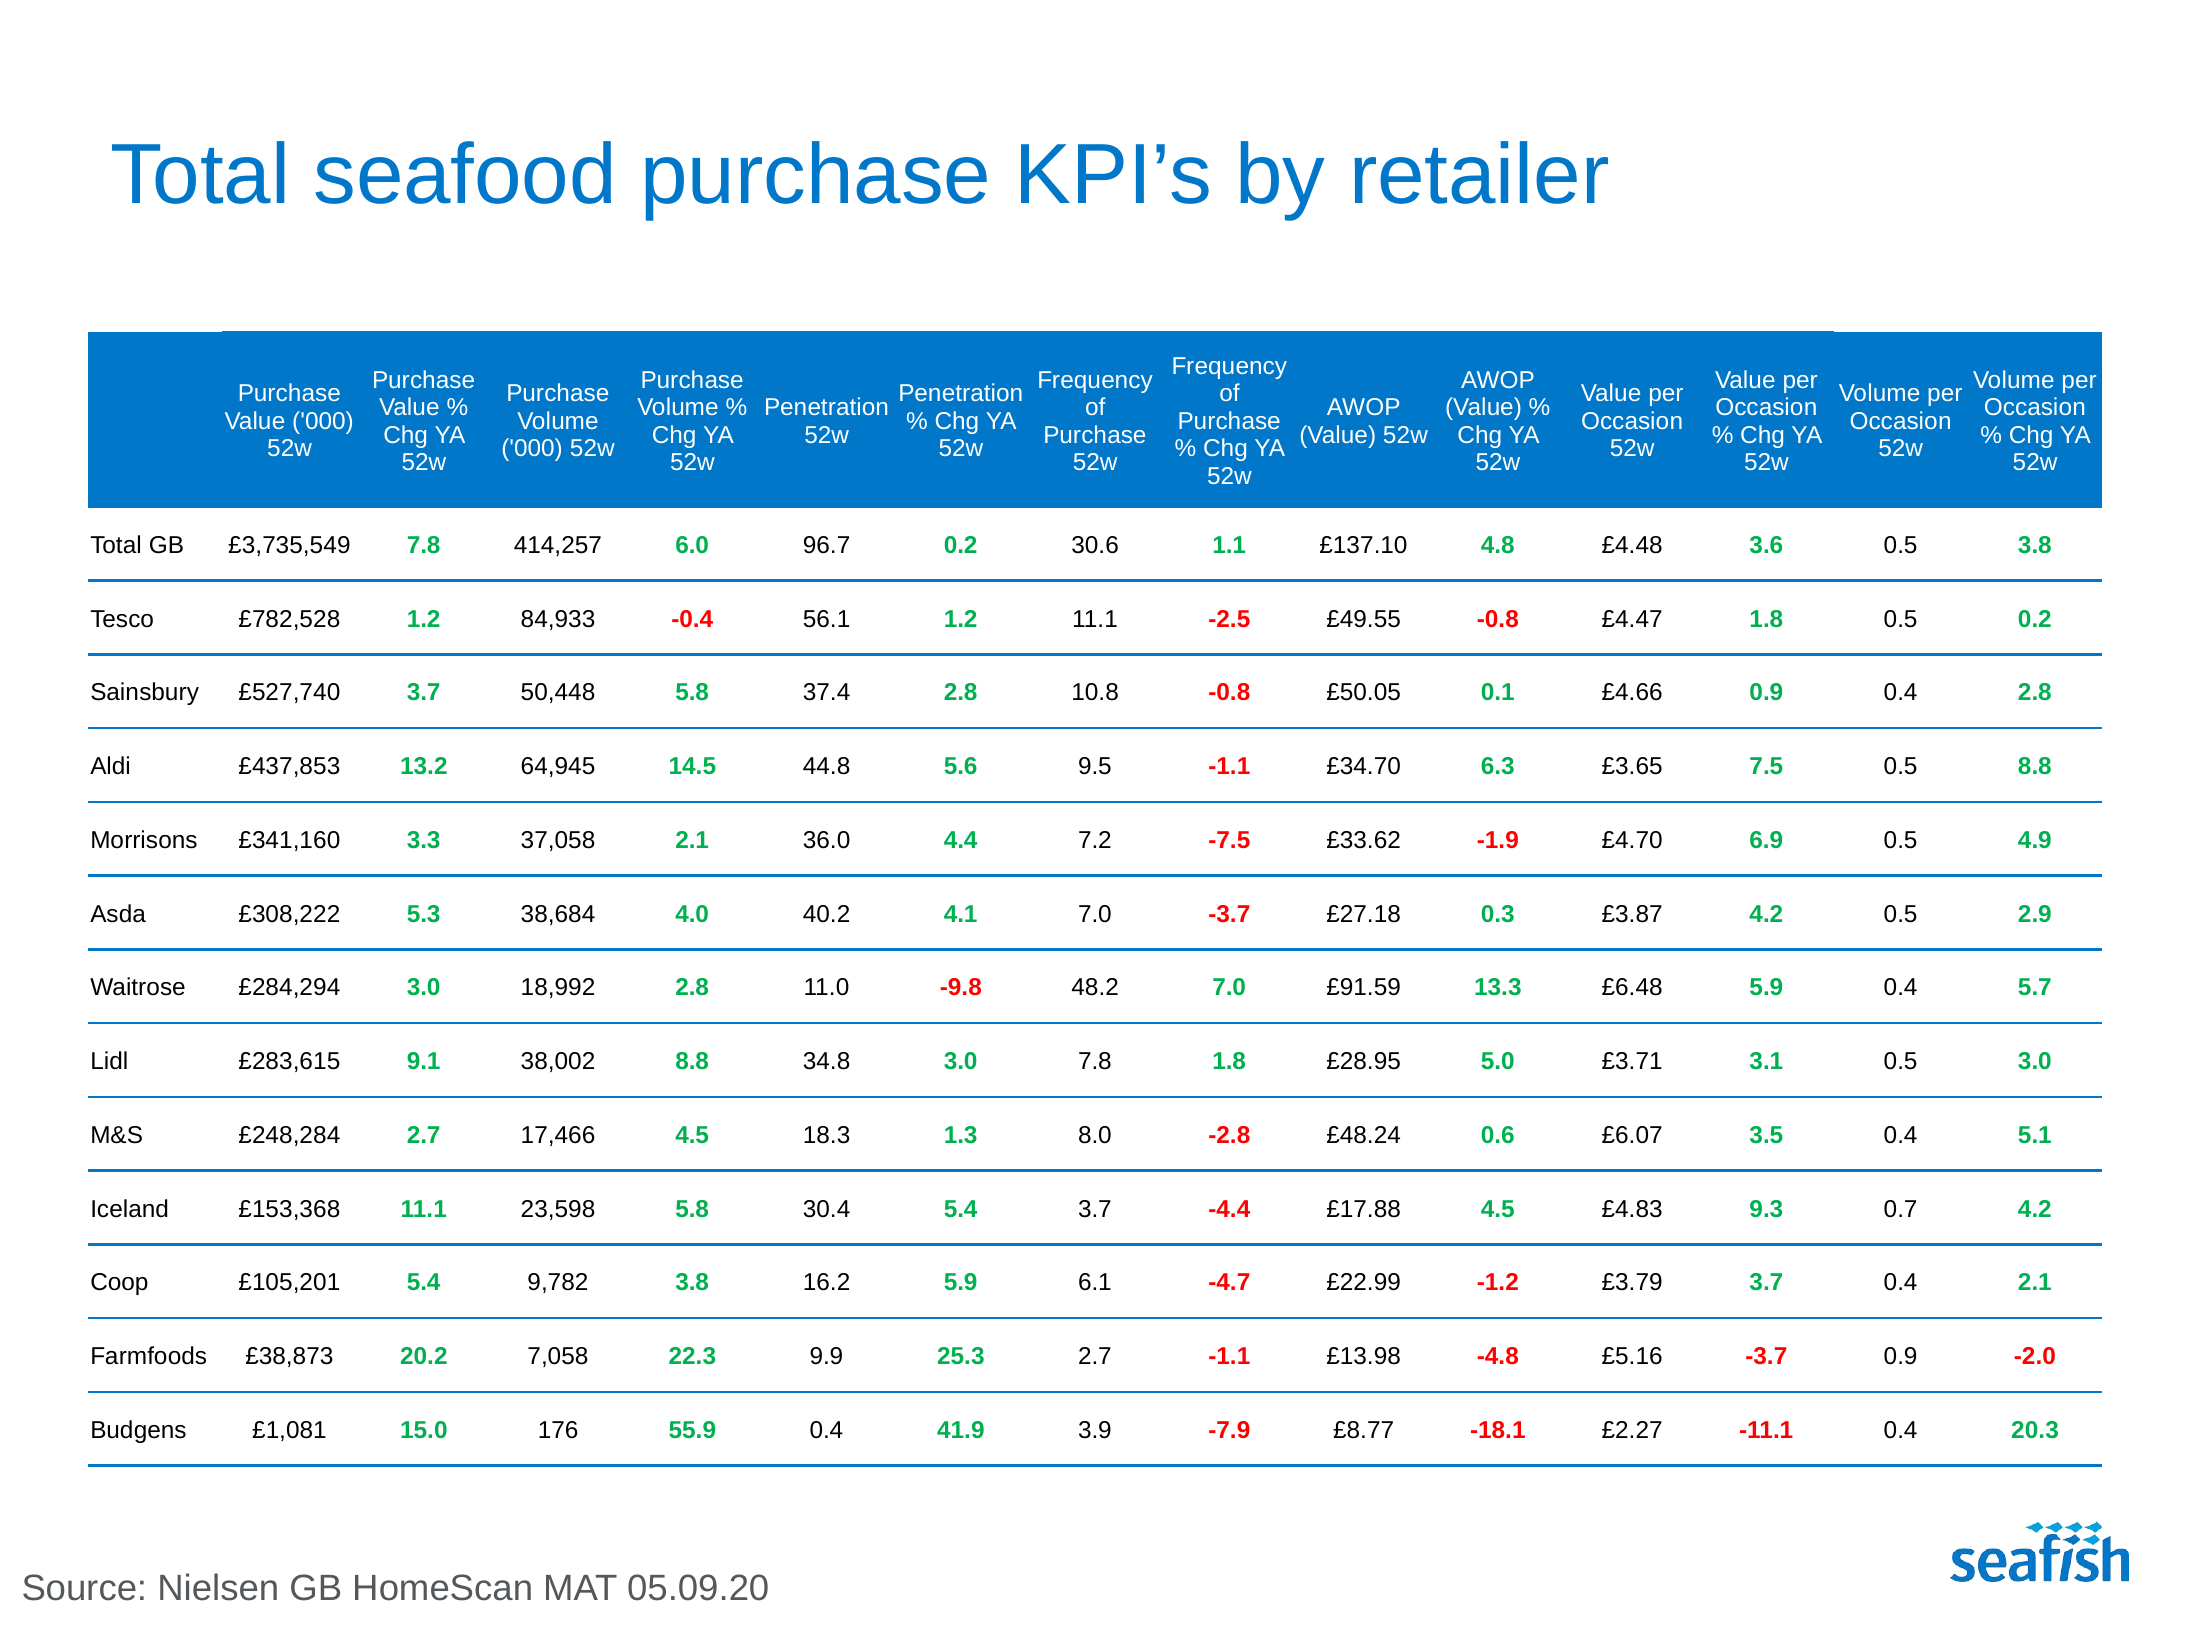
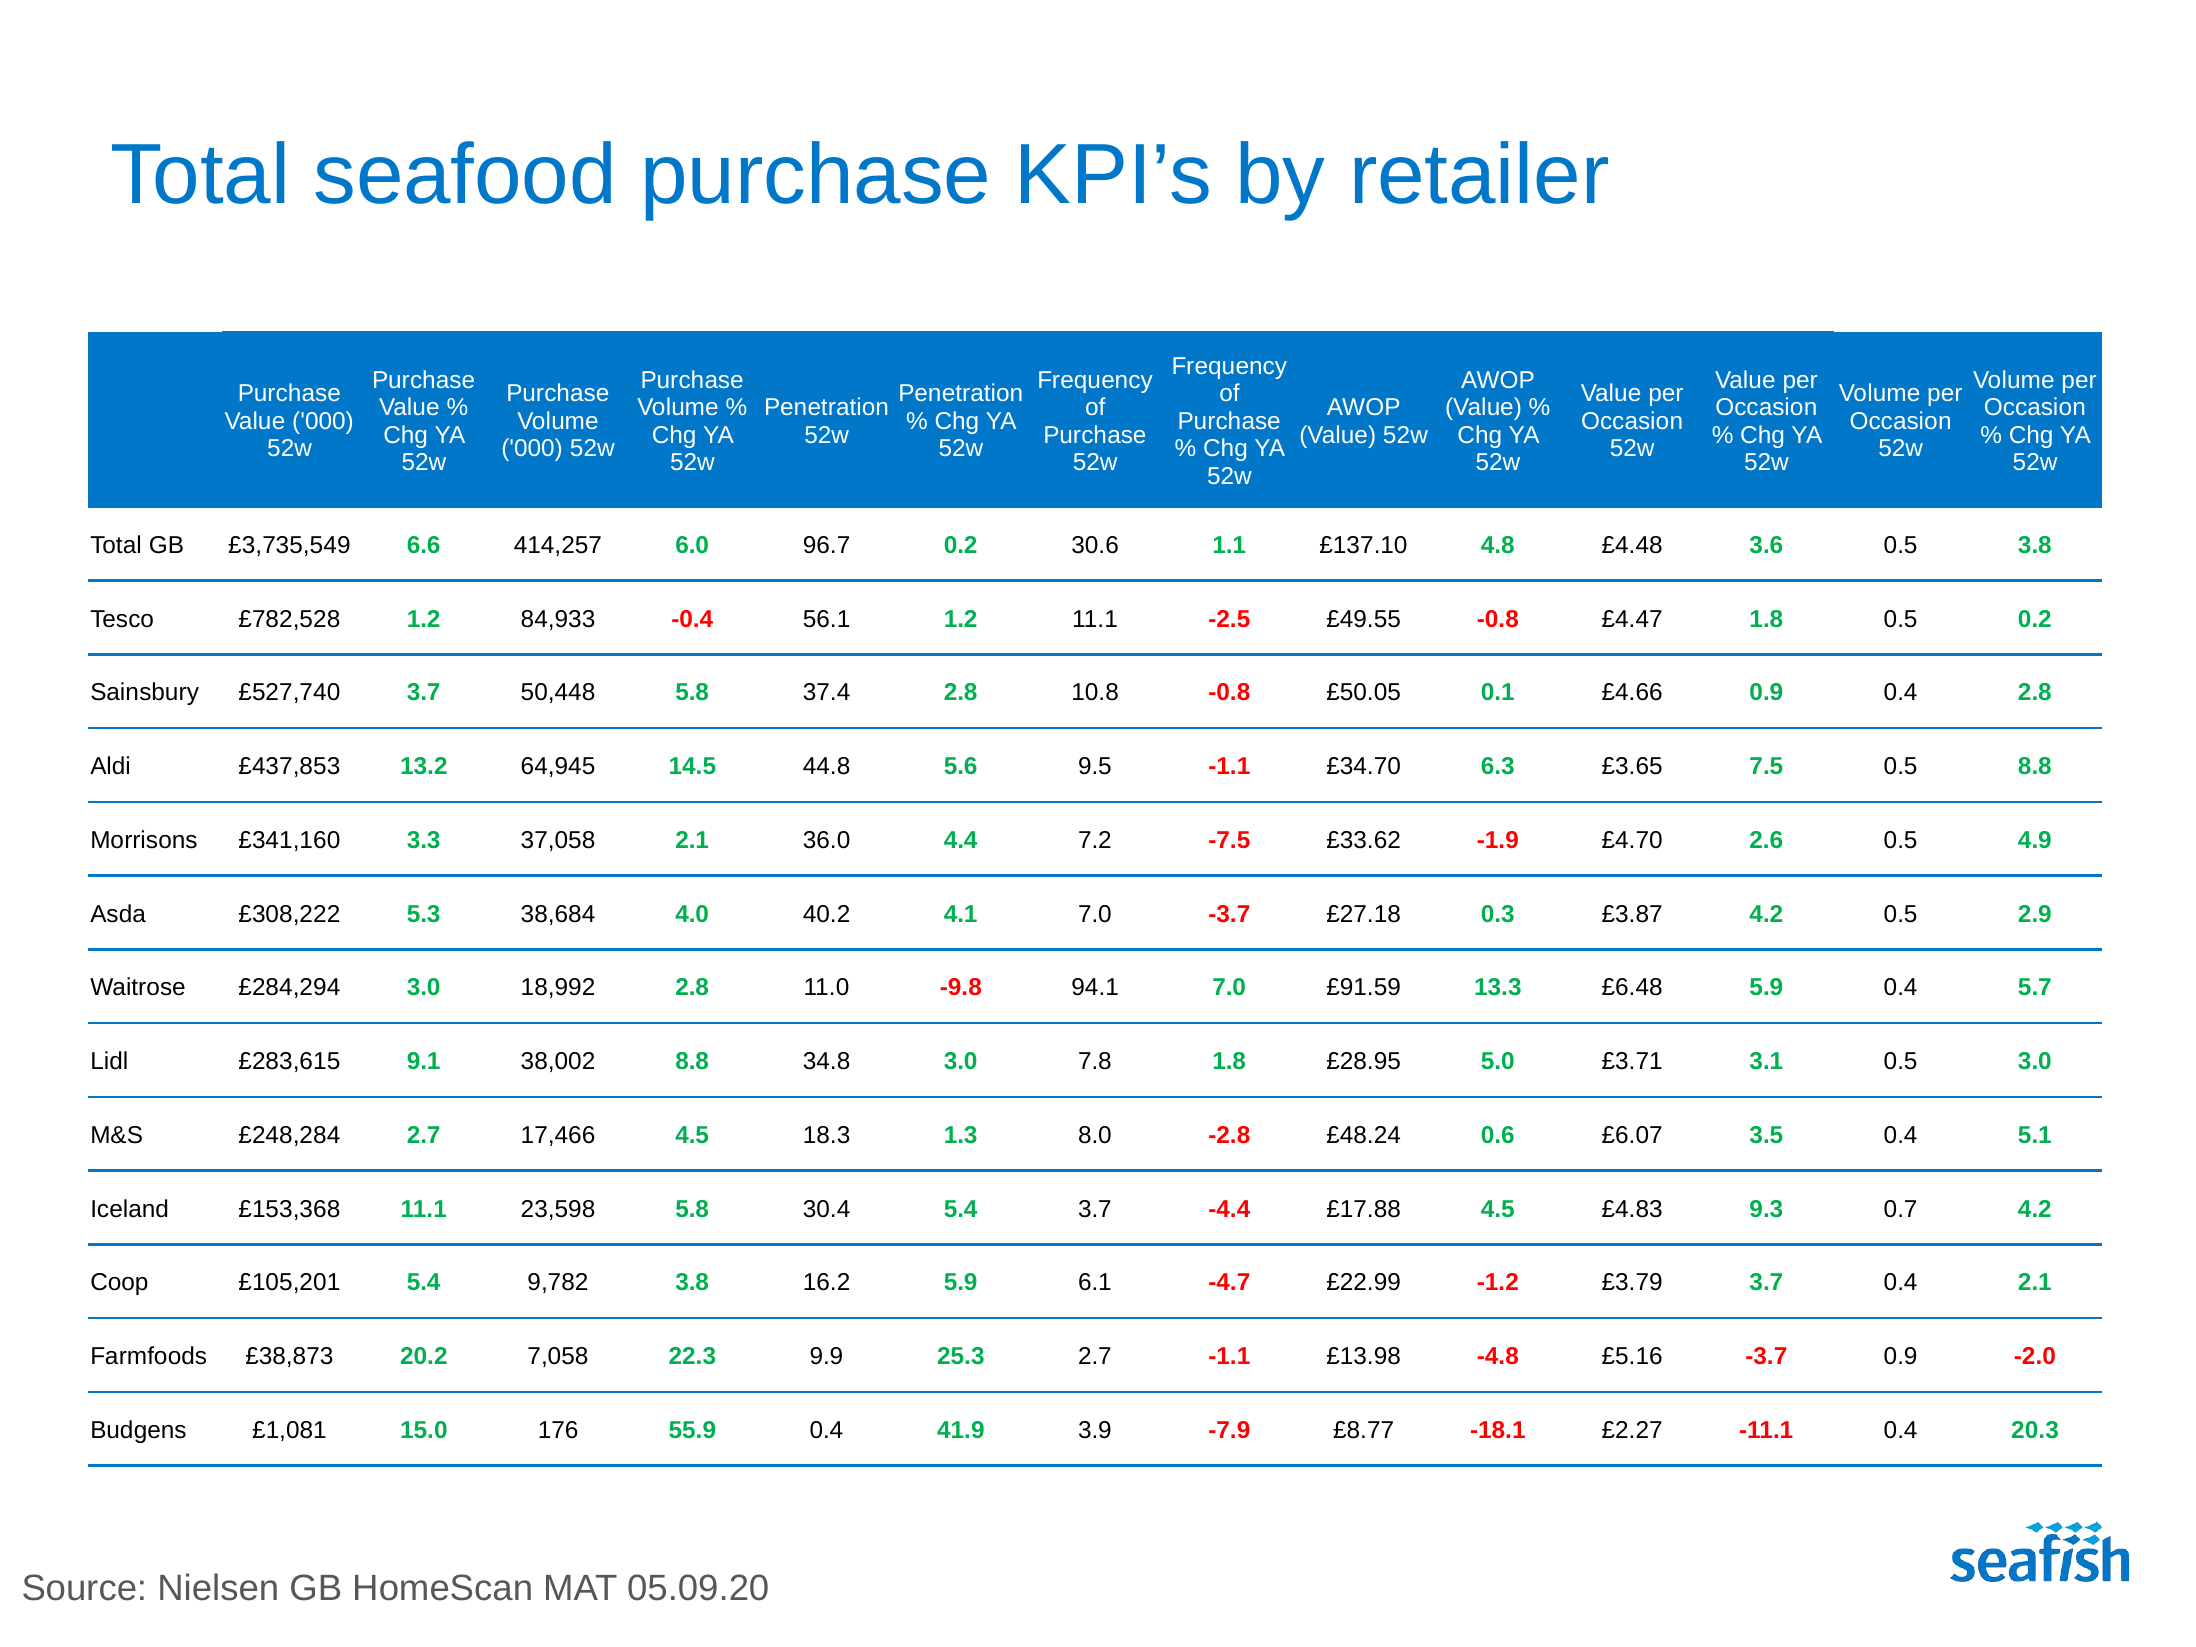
£3,735,549 7.8: 7.8 -> 6.6 (424, 545)
6.9: 6.9 -> 2.6 (1766, 840)
48.2: 48.2 -> 94.1 (1095, 988)
